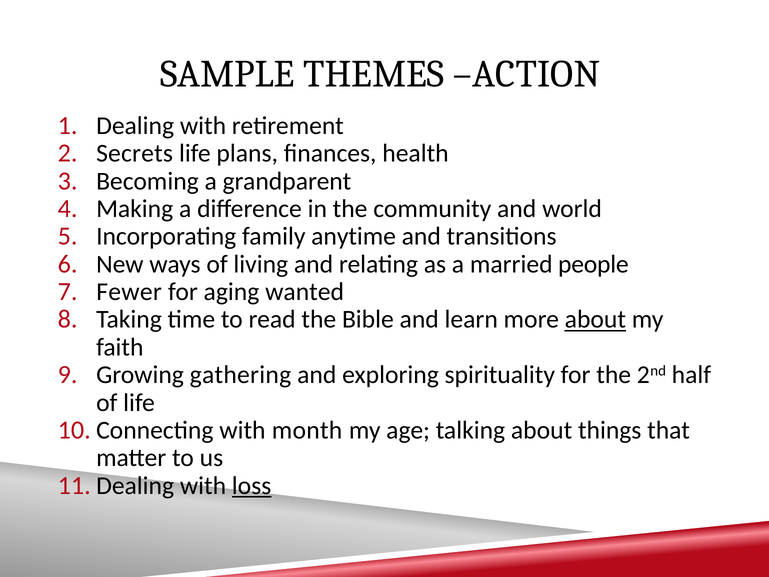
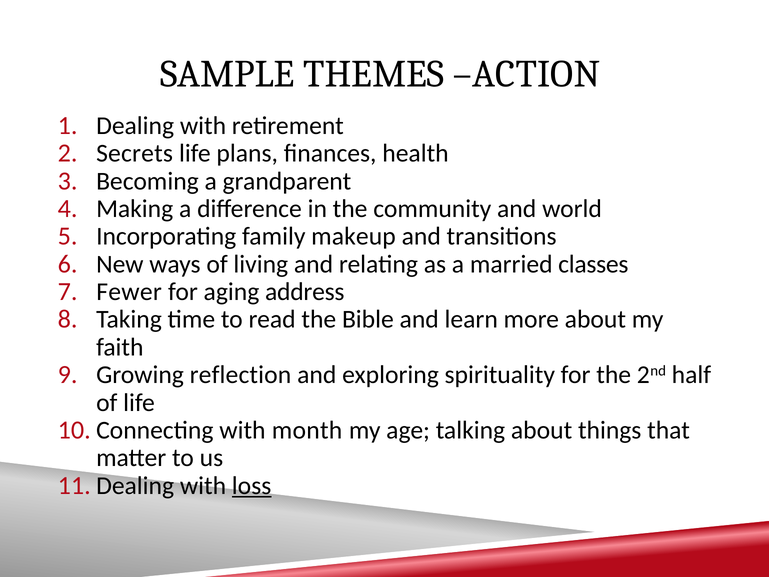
anytime: anytime -> makeup (354, 236)
people: people -> classes (593, 264)
wanted: wanted -> address (305, 292)
about underline: present -> none (595, 319)
gathering: gathering -> reflection (240, 375)
